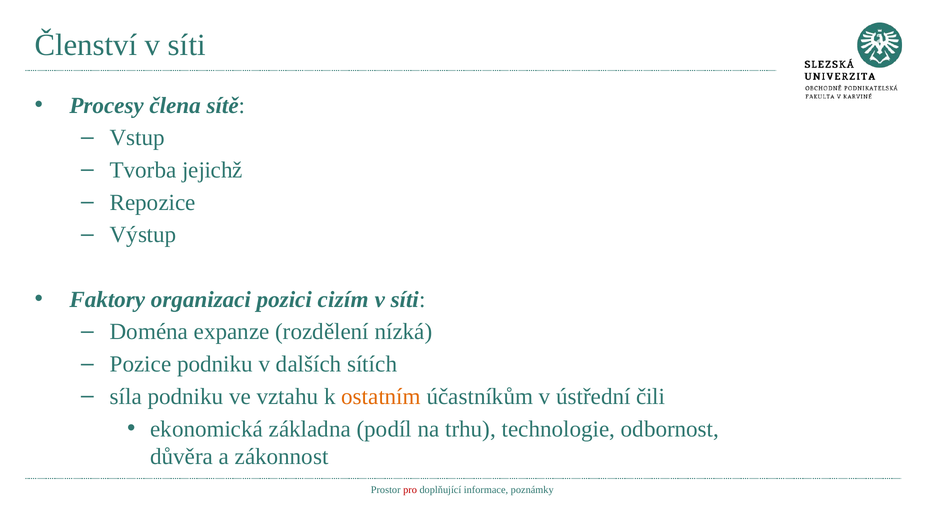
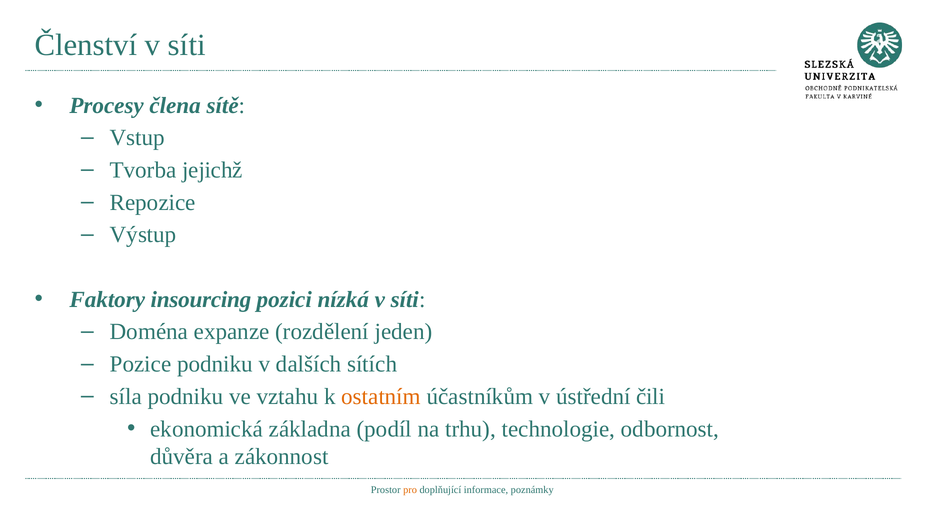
organizaci: organizaci -> insourcing (201, 300)
cizím: cizím -> nízká (343, 300)
nízká: nízká -> jeden (403, 332)
pro colour: red -> orange (410, 490)
